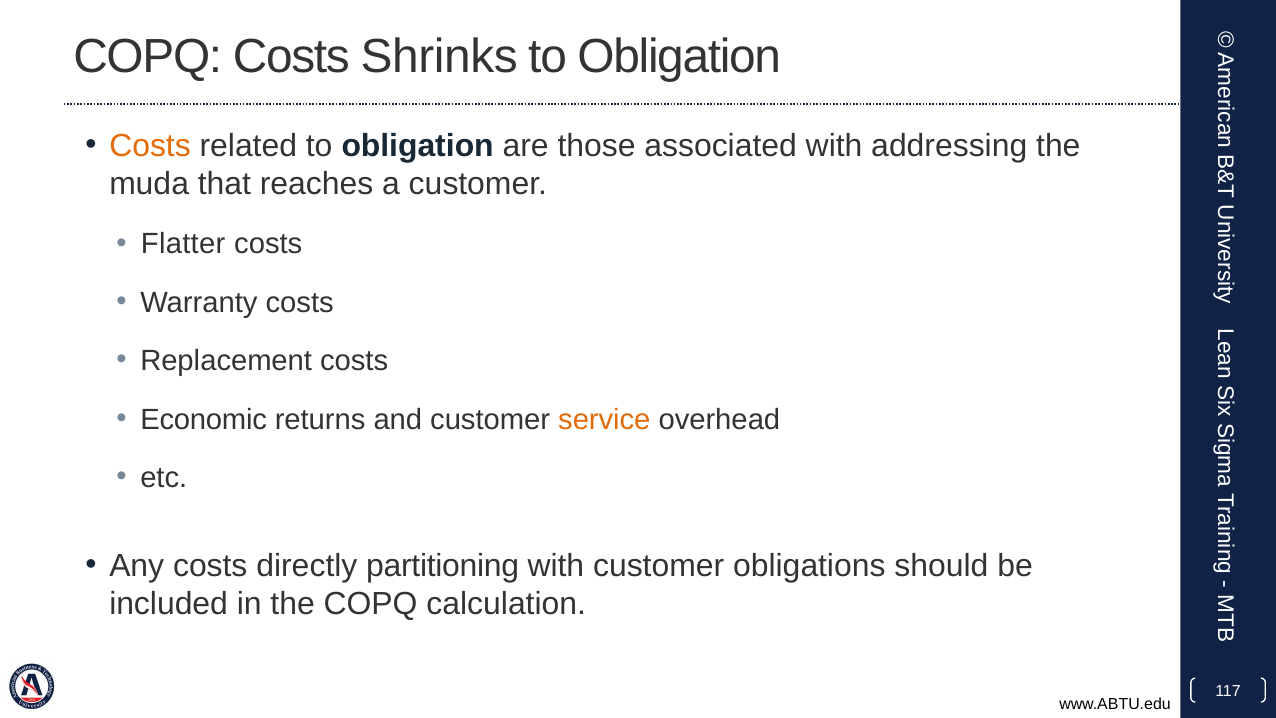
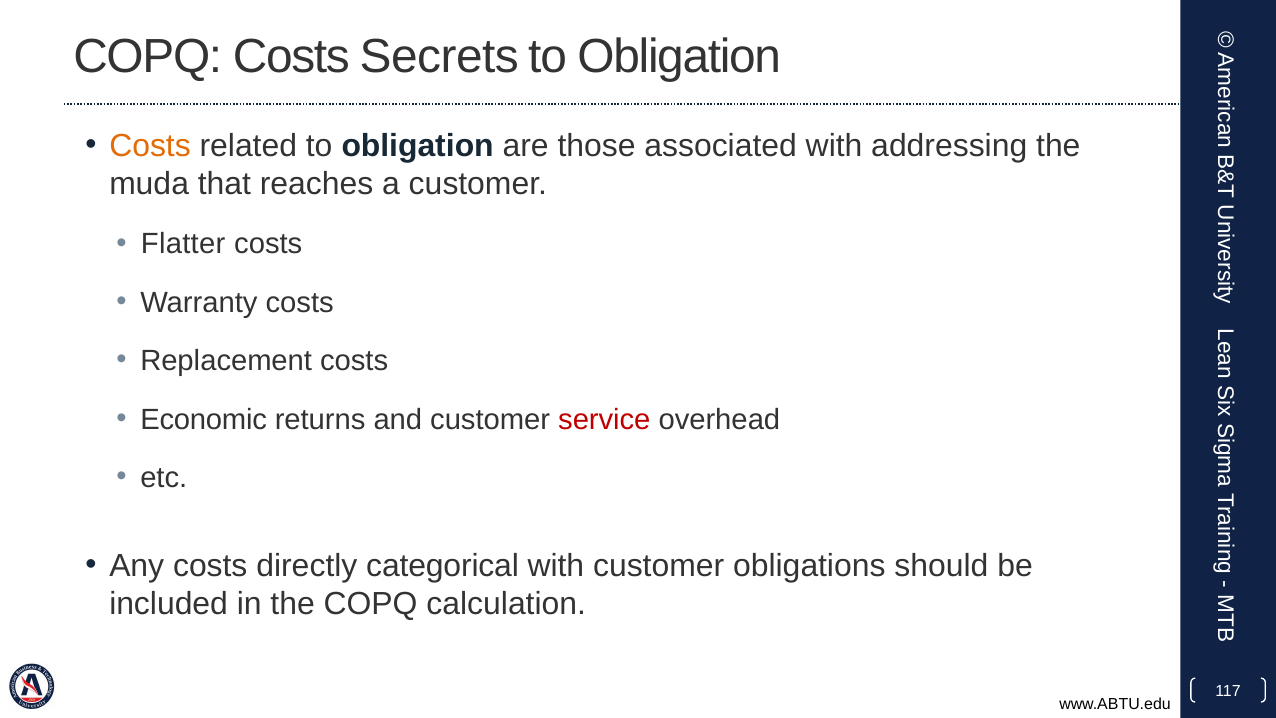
Shrinks: Shrinks -> Secrets (439, 57)
service colour: orange -> red (604, 419)
partitioning: partitioning -> categorical (443, 566)
